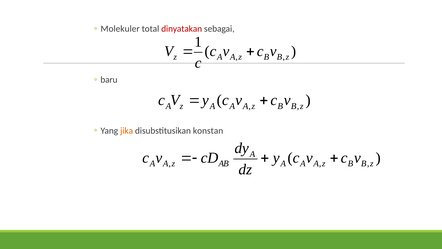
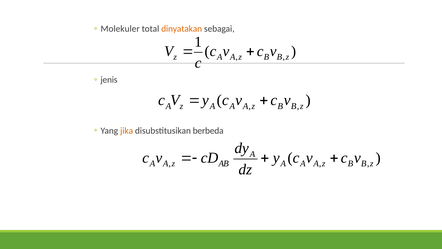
dinyatakan colour: red -> orange (182, 29)
baru: baru -> jenis (109, 80)
konstan: konstan -> berbeda (208, 130)
